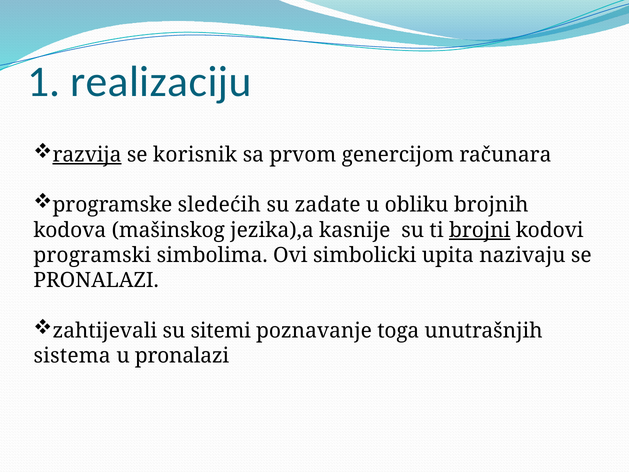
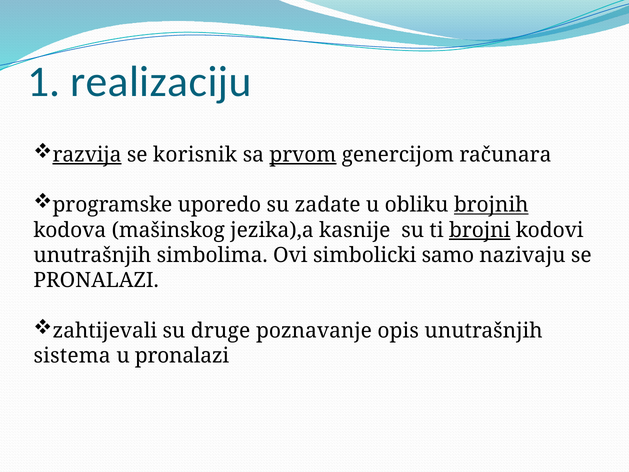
prvom underline: none -> present (303, 155)
sledećih: sledećih -> uporedo (219, 205)
brojnih underline: none -> present (491, 205)
programski: programski -> unutrašnjih (92, 255)
upita: upita -> samo (448, 255)
sitemi: sitemi -> druge (221, 331)
toga: toga -> opis (398, 331)
